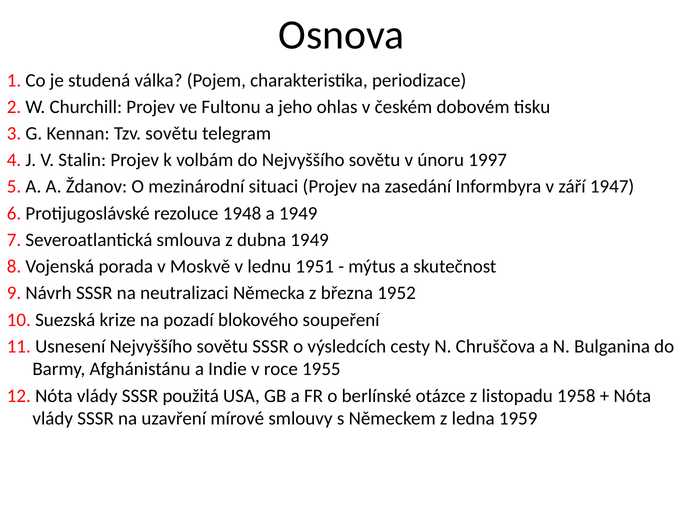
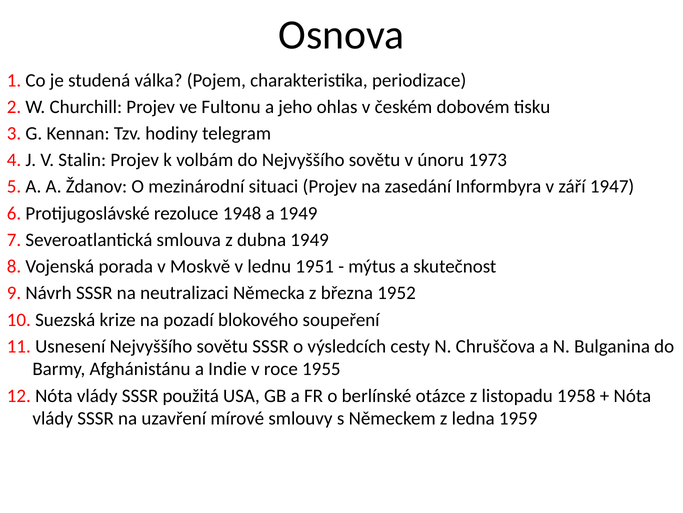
Tzv sovětu: sovětu -> hodiny (172, 133)
1997: 1997 -> 1973 (488, 160)
